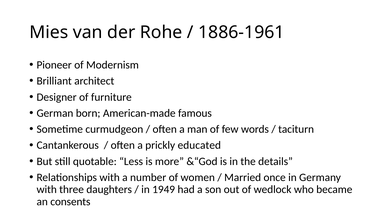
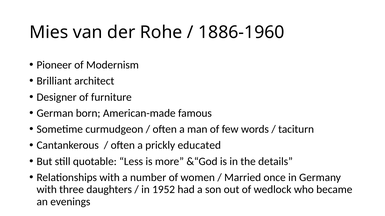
1886-1961: 1886-1961 -> 1886-1960 (241, 32)
1949: 1949 -> 1952 (164, 190)
consents: consents -> evenings (70, 202)
